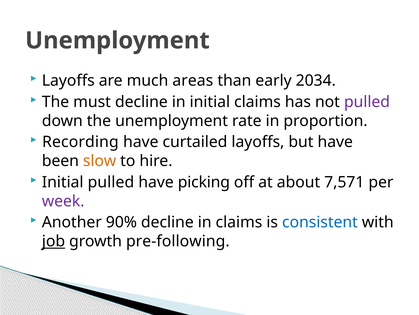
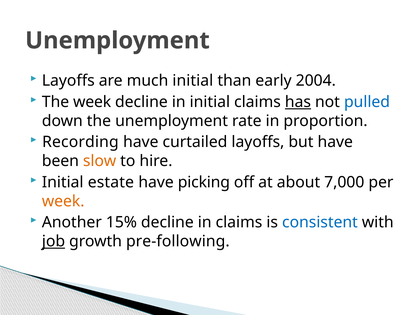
much areas: areas -> initial (193, 80)
2034: 2034 -> 2004 (316, 80)
The must: must -> week (92, 102)
has underline: none -> present (298, 102)
pulled colour: purple -> blue (367, 102)
Initial pulled: pulled -> estate (111, 182)
7,571: 7,571 -> 7,000 (344, 182)
week colour: purple -> orange (63, 201)
90%: 90% -> 15% (121, 222)
